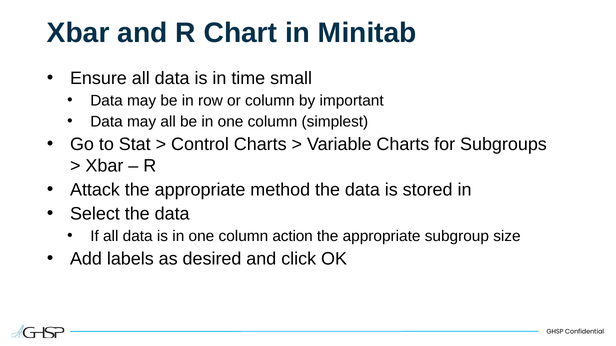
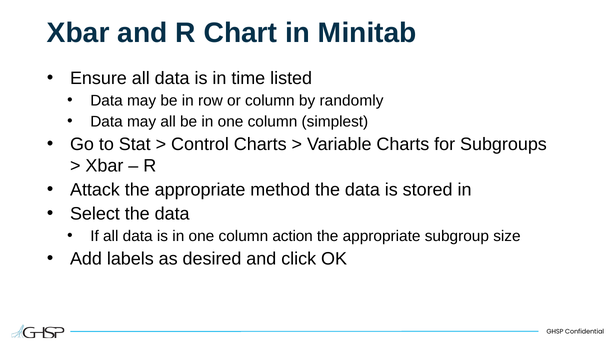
small: small -> listed (291, 78)
important: important -> randomly (352, 101)
